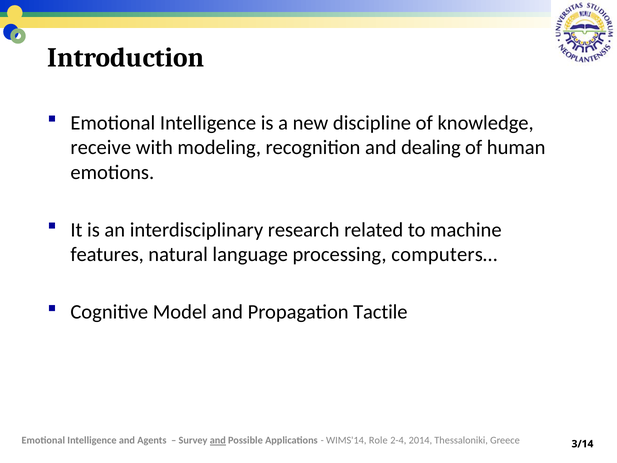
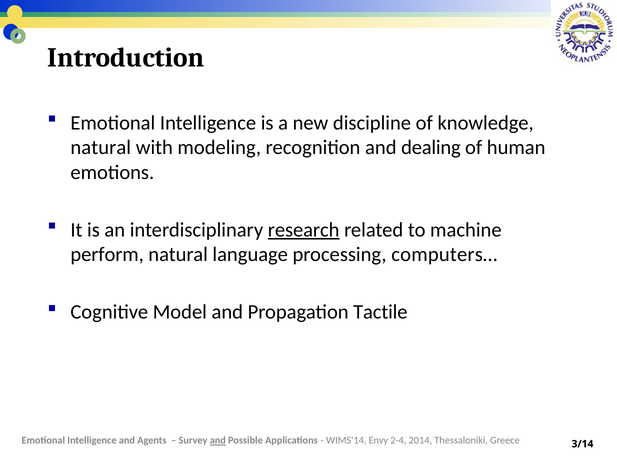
receive: receive -> natural (101, 147)
research underline: none -> present (304, 230)
features: features -> perform (107, 254)
Role: Role -> Envy (378, 440)
